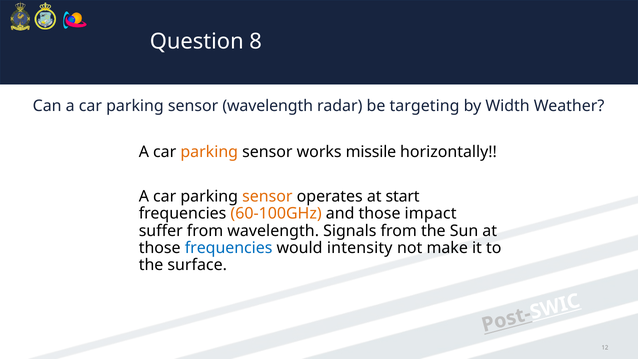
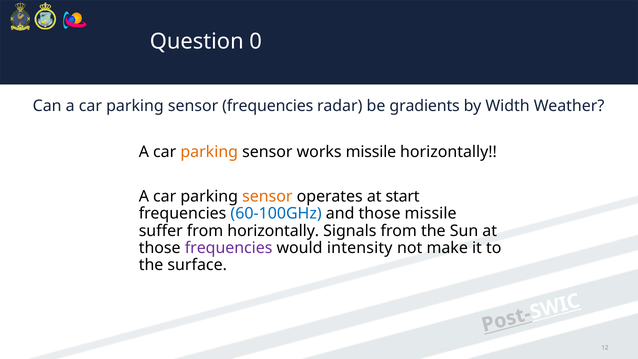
8: 8 -> 0 (256, 42)
sensor wavelength: wavelength -> frequencies (268, 106)
targeting: targeting -> gradients (425, 106)
60-100GHz colour: orange -> blue (276, 213)
those impact: impact -> missile (431, 213)
from wavelength: wavelength -> horizontally (273, 231)
frequencies colour: blue -> purple (229, 248)
